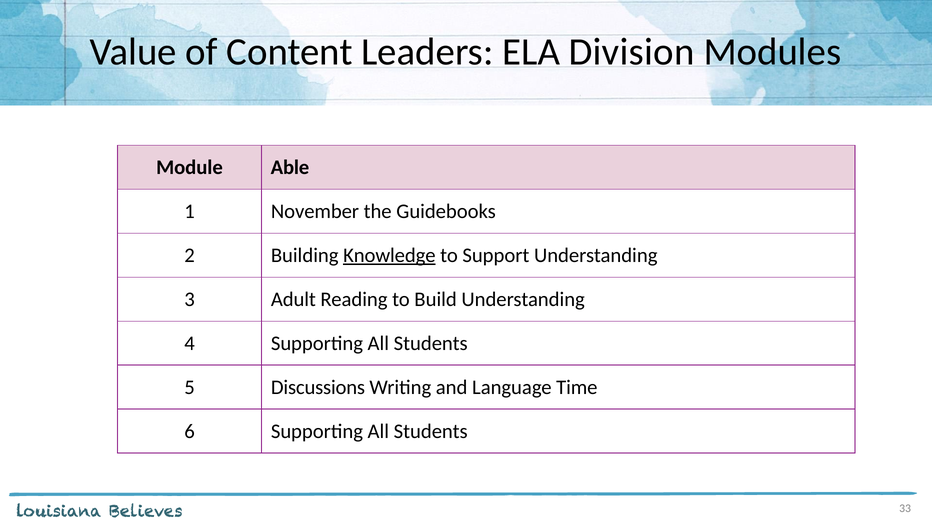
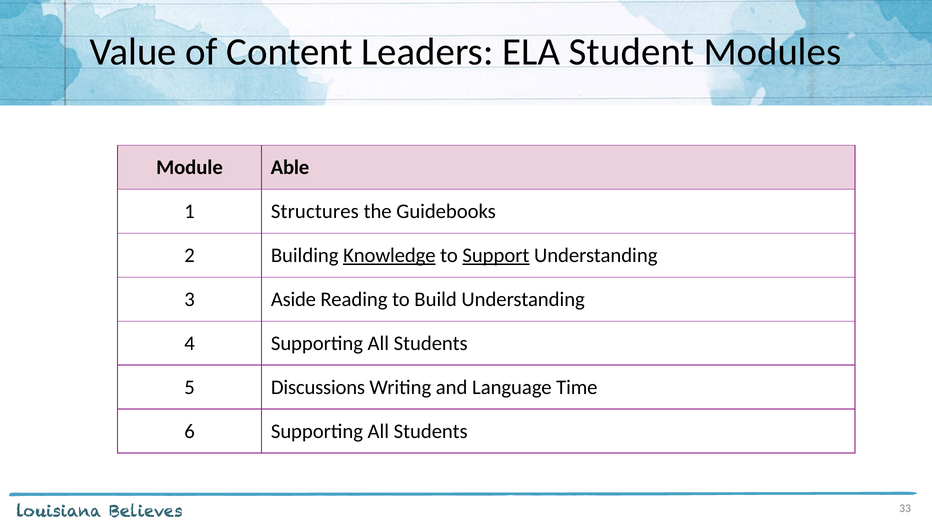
Division: Division -> Student (632, 52)
November: November -> Structures (315, 211)
Support underline: none -> present (496, 255)
Adult: Adult -> Aside (293, 299)
